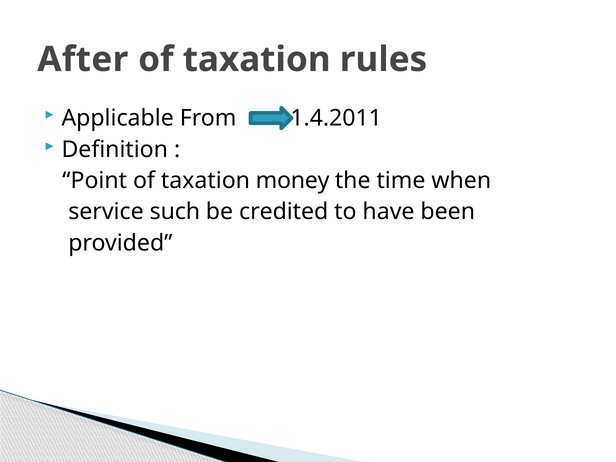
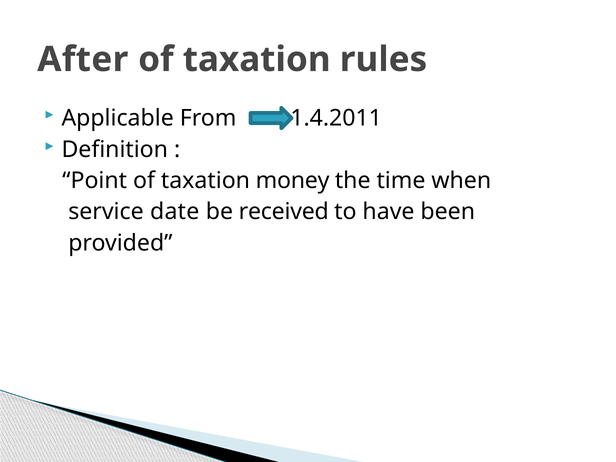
such: such -> date (175, 212)
credited: credited -> received (284, 212)
